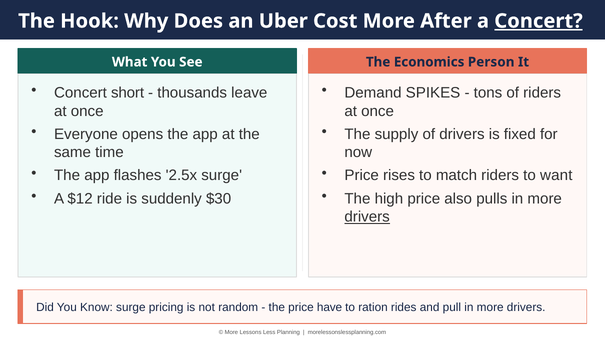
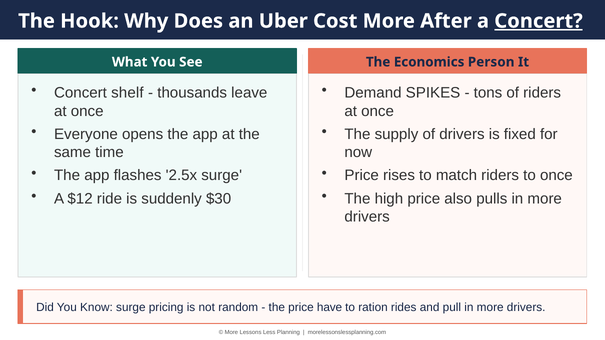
short: short -> shelf (127, 93)
to want: want -> once (556, 176)
drivers underline: present -> none (367, 217)
